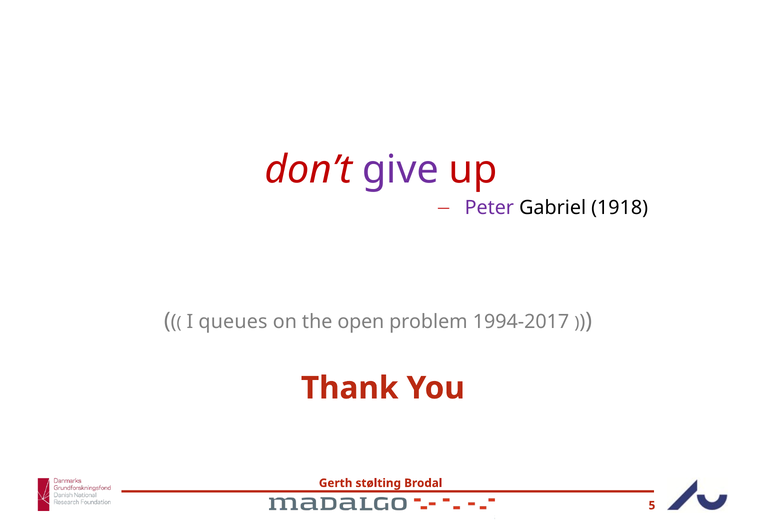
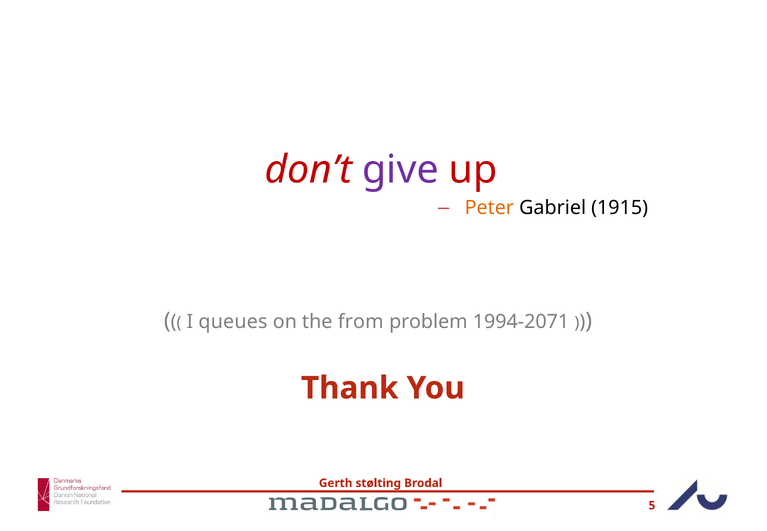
Peter colour: purple -> orange (489, 208)
1918: 1918 -> 1915 (620, 208)
open: open -> from (361, 322)
1994-2017: 1994-2017 -> 1994-2071 (521, 322)
